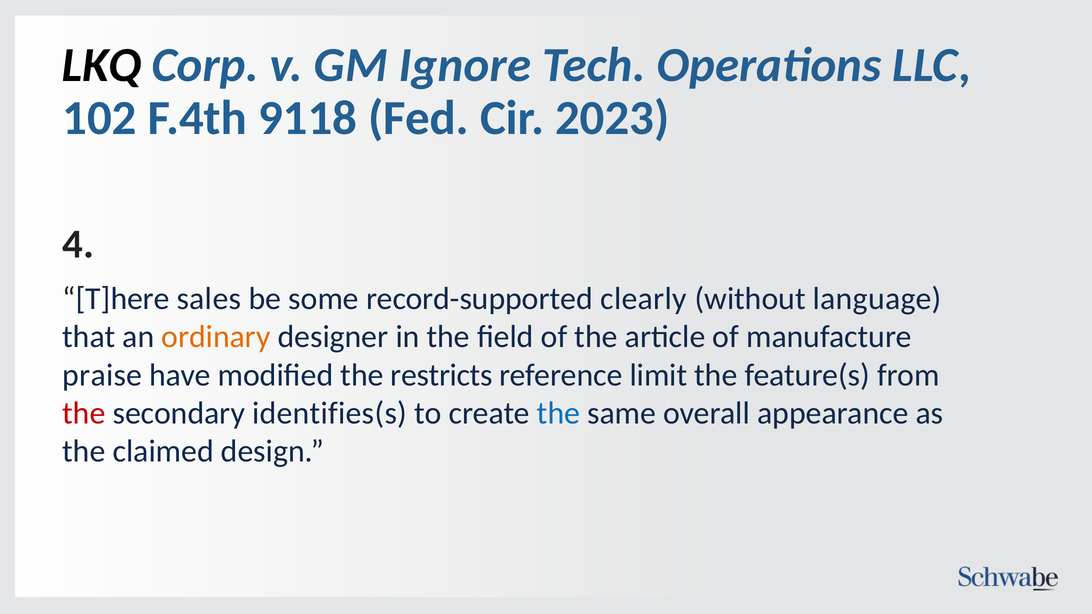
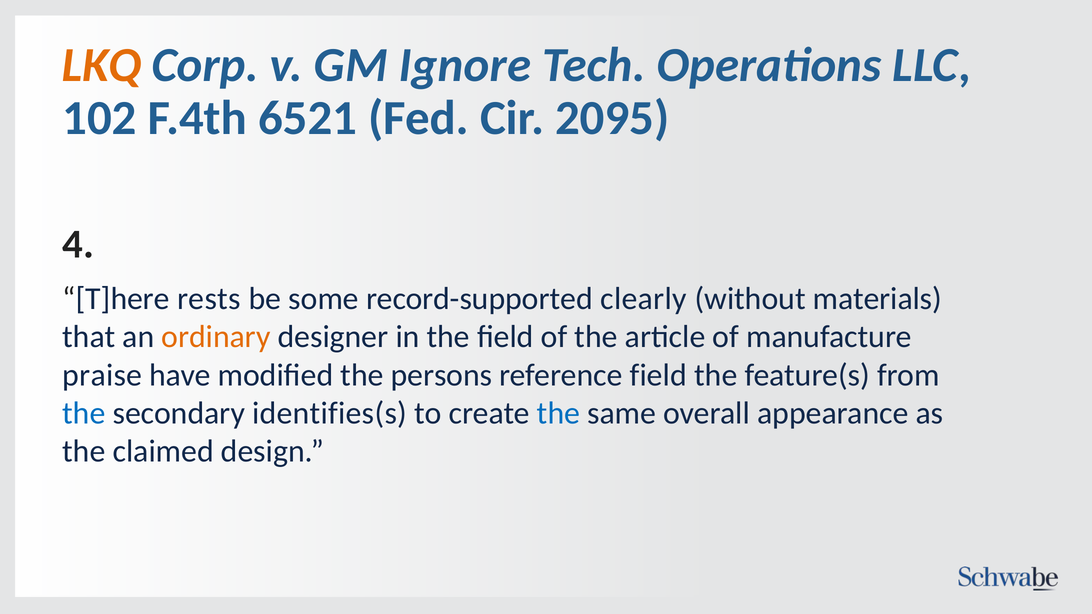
LKQ colour: black -> orange (102, 65)
9118: 9118 -> 6521 (308, 118)
2023: 2023 -> 2095 (612, 118)
sales: sales -> rests (209, 299)
language: language -> materials (877, 299)
restricts: restricts -> persons (441, 375)
reference limit: limit -> field (658, 375)
the colour: red -> blue (84, 413)
